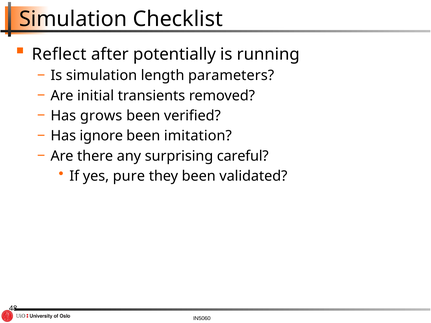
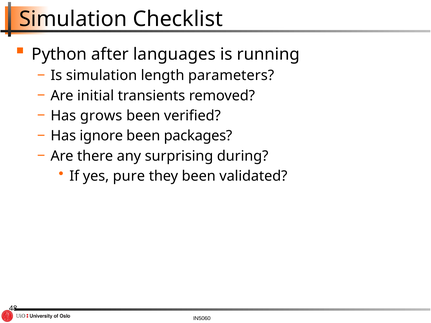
Reflect: Reflect -> Python (59, 54)
potentially: potentially -> languages (175, 54)
imitation: imitation -> packages (198, 136)
careful: careful -> during (243, 156)
